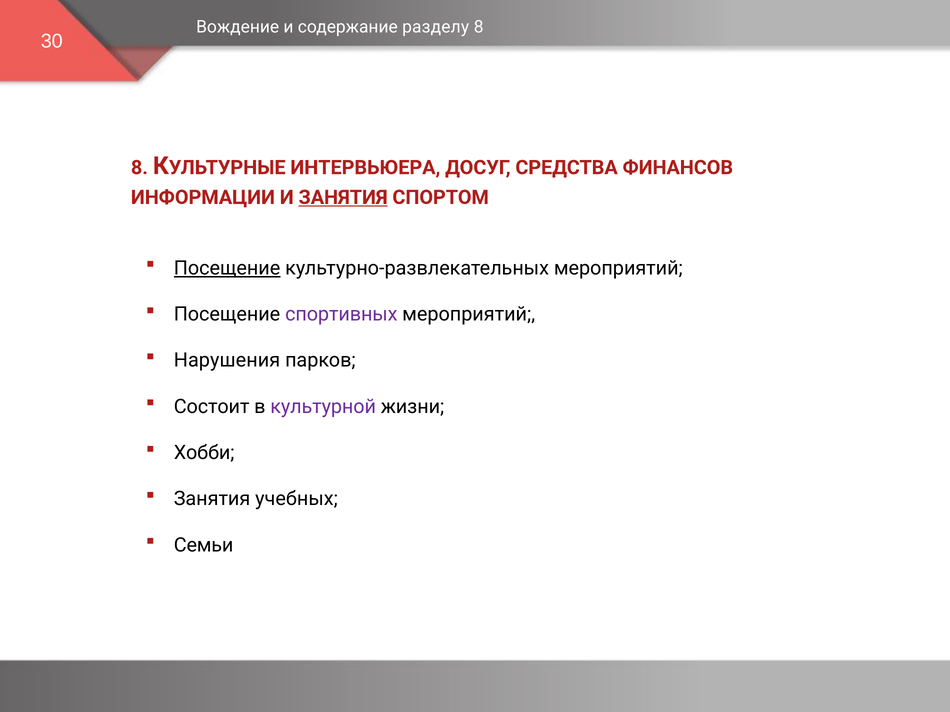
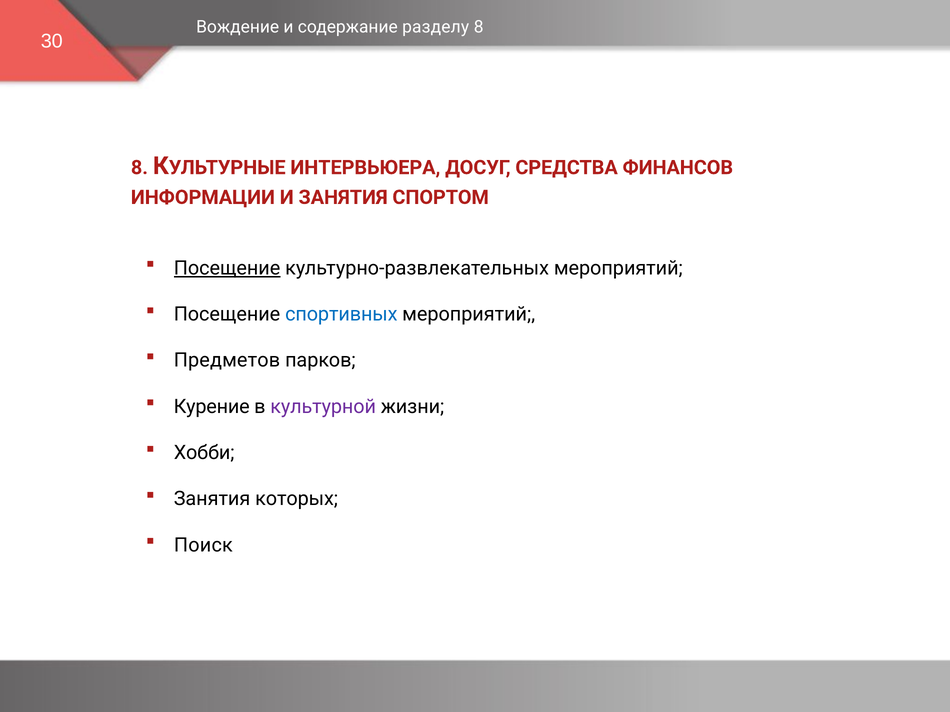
ЗАНЯТИЯ underline: present -> none (343, 197)
спортивных colour: purple -> blue (341, 314)
Нарушения: Нарушения -> Предметов (227, 361)
Состоит: Состоит -> Курение (212, 407)
учебных: учебных -> которых (297, 499)
Семьи: Семьи -> Поиск (203, 545)
